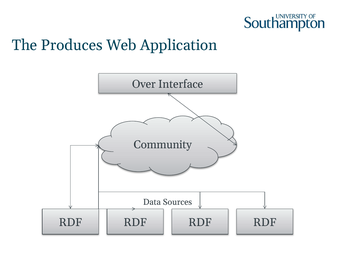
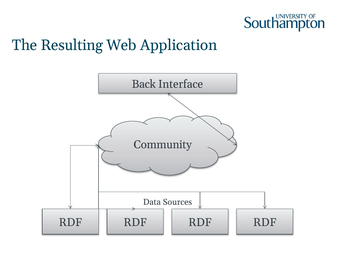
Produces: Produces -> Resulting (72, 45)
Over: Over -> Back (144, 84)
